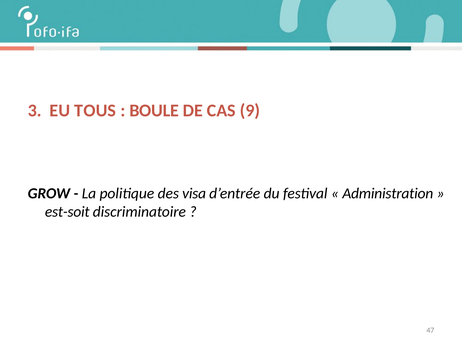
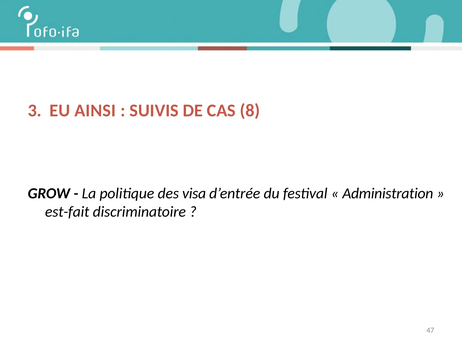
TOUS: TOUS -> AINSI (95, 111)
BOULE: BOULE -> SUIVIS (154, 111)
9: 9 -> 8 (250, 111)
est-soit: est-soit -> est-fait (67, 212)
